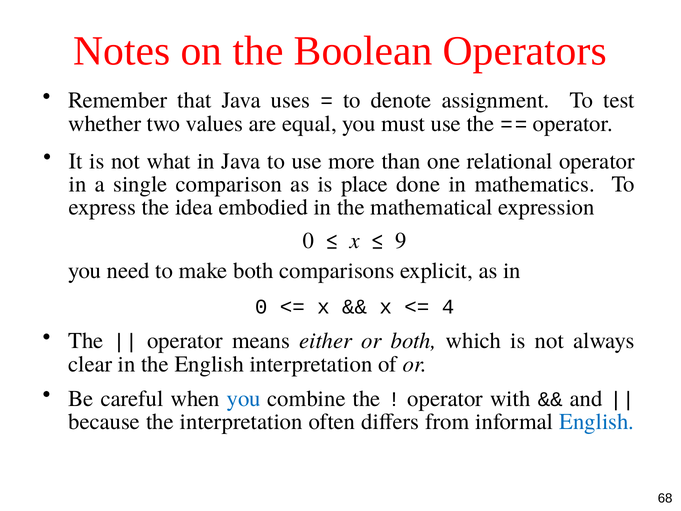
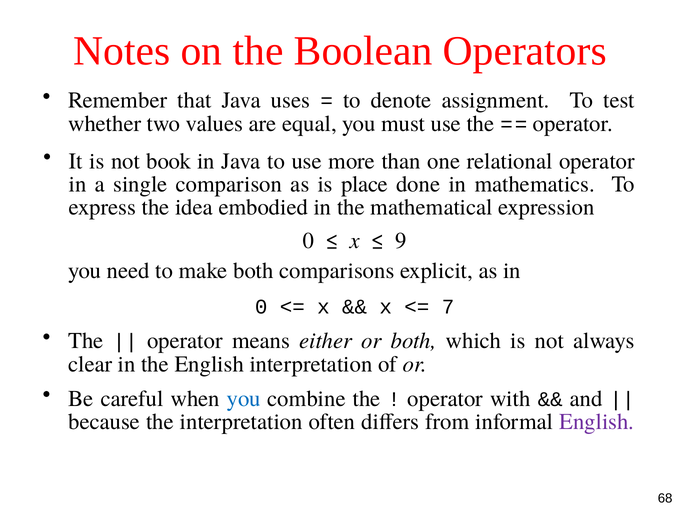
what: what -> book (169, 161)
4: 4 -> 7 (448, 307)
English colour: blue -> purple (597, 422)
